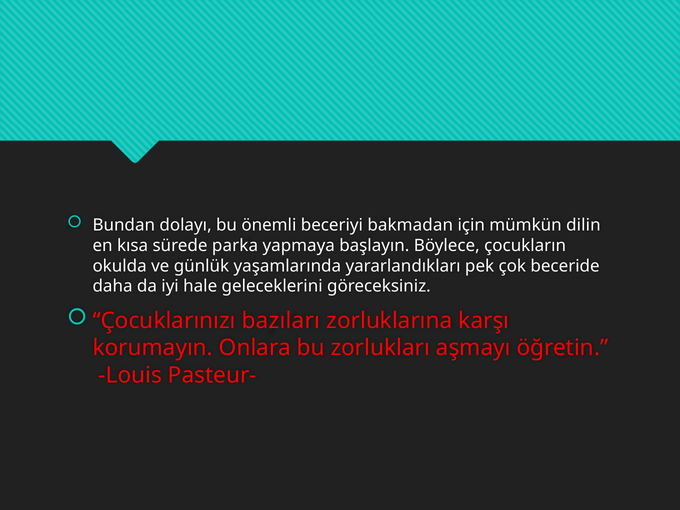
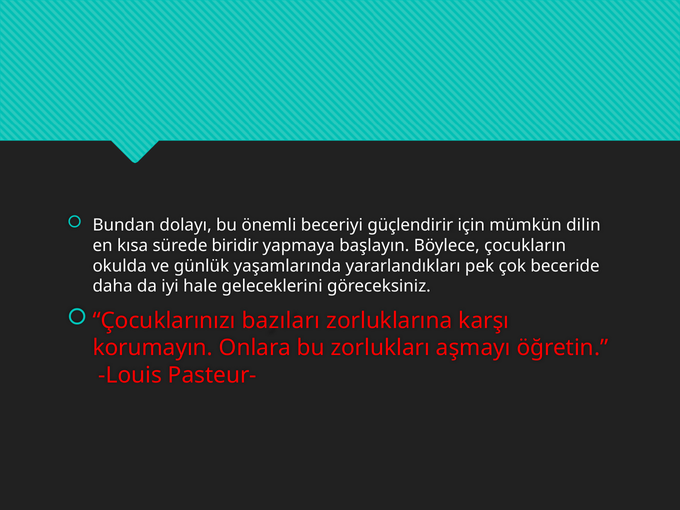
bakmadan: bakmadan -> güçlendirir (410, 225)
parka: parka -> biridir (235, 246)
